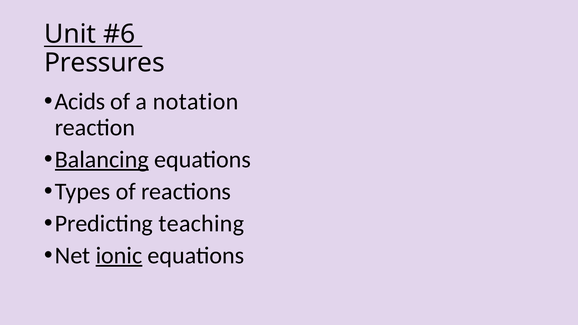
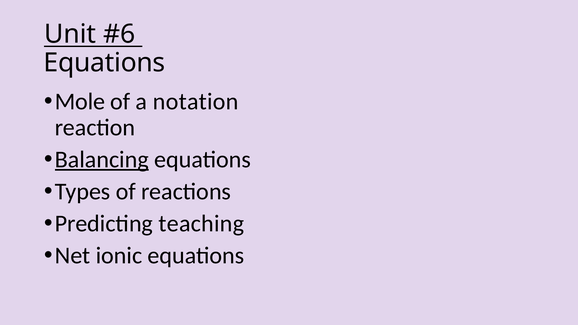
Pressures: Pressures -> Equations (104, 63)
Acids: Acids -> Mole (80, 102)
ionic underline: present -> none (119, 256)
